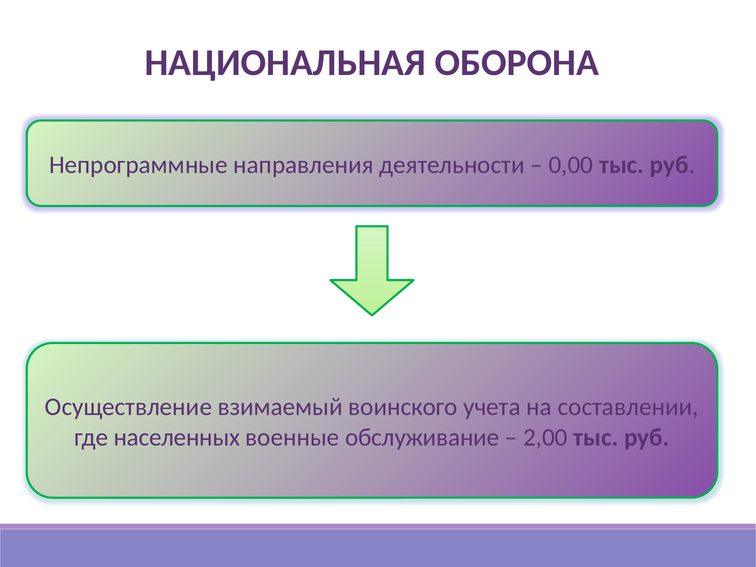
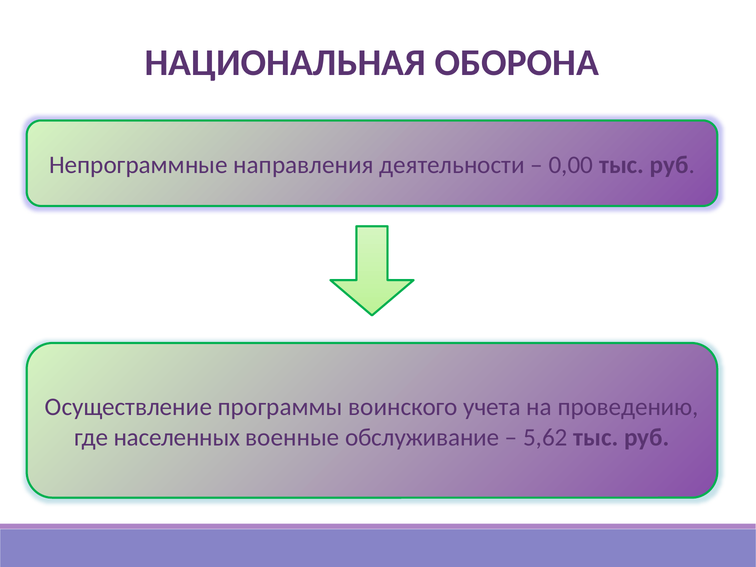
взимаемый: взимаемый -> программы (280, 407)
составлении: составлении -> проведению (628, 407)
2,00: 2,00 -> 5,62 (545, 437)
